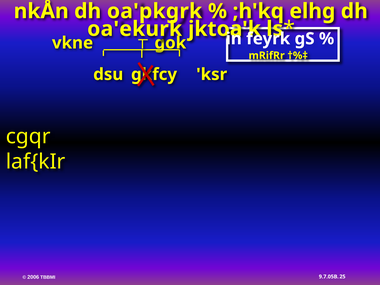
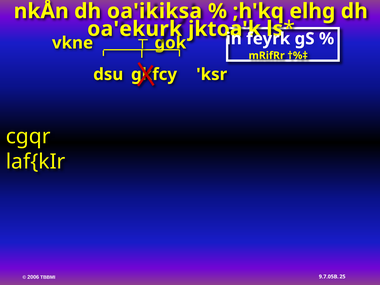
oa'pkgrk: oa'pkgrk -> oa'ikiksa (154, 11)
